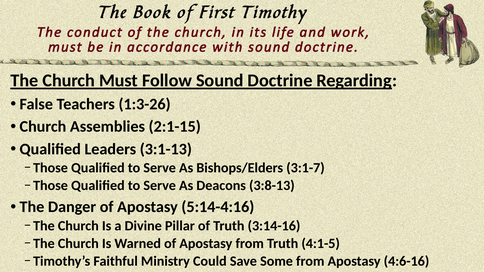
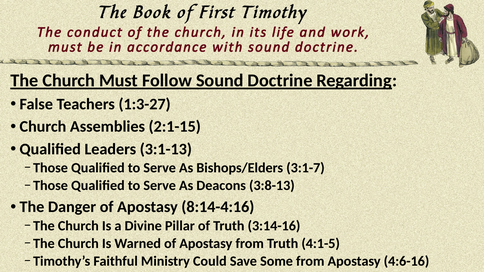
1:3-26: 1:3-26 -> 1:3-27 (145, 104)
5:14-4:16: 5:14-4:16 -> 8:14-4:16 (218, 207)
